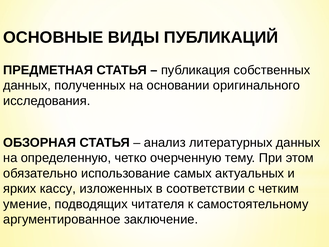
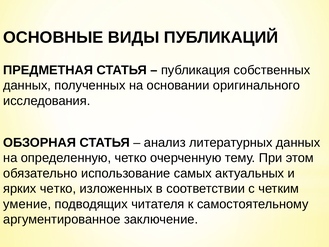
ярких кассу: кассу -> четко (58, 189)
